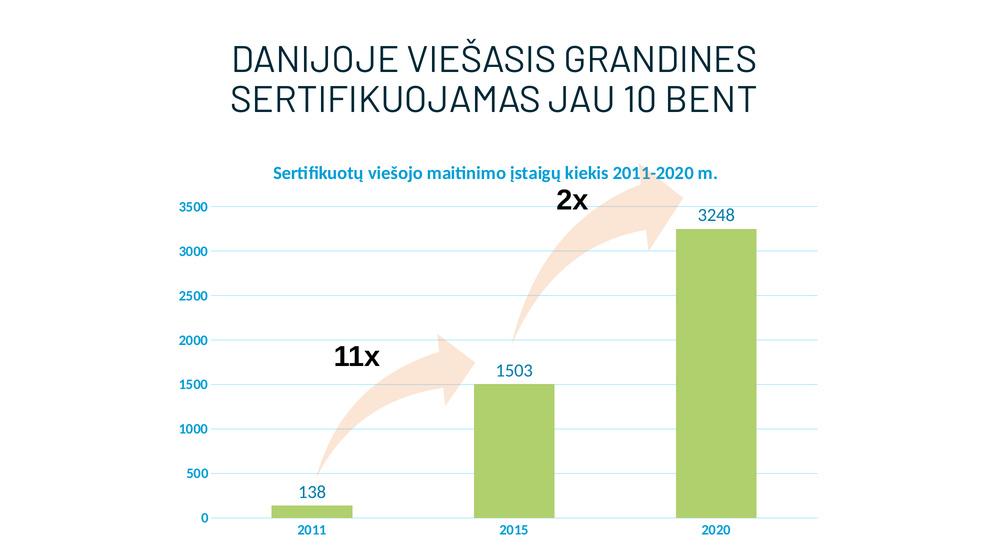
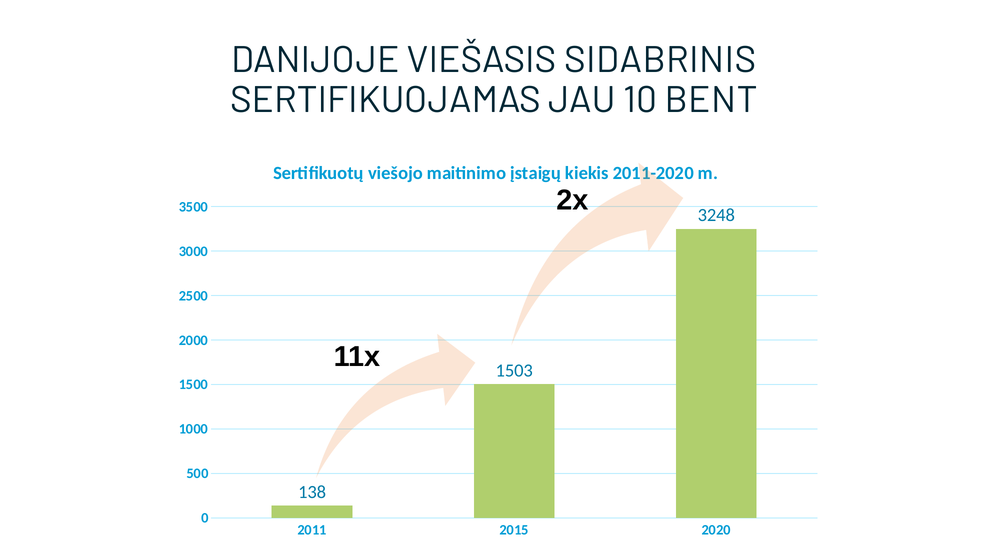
GRANDINES: GRANDINES -> SIDABRINIS (660, 60)
